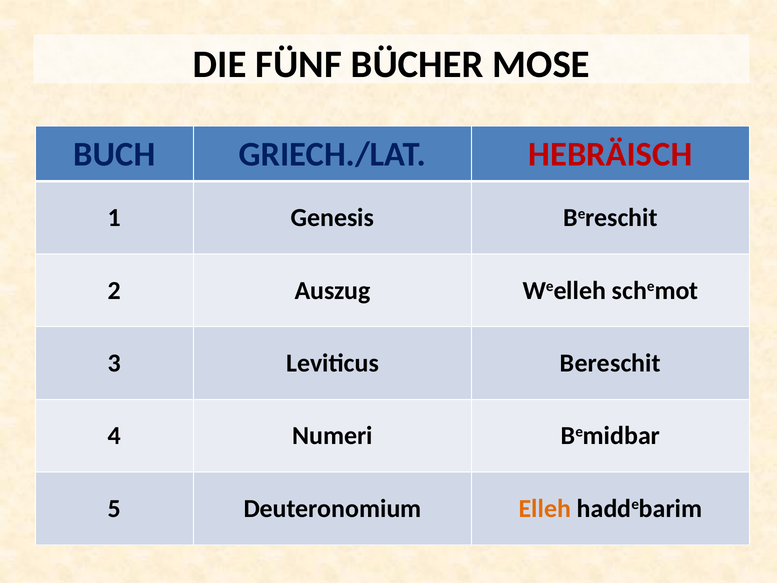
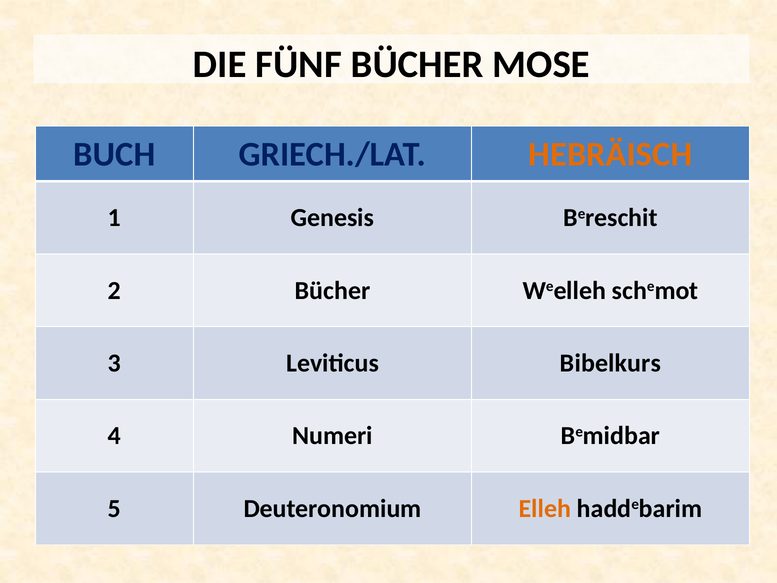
HEBRÄISCH colour: red -> orange (610, 154)
2 Auszug: Auszug -> Bücher (333, 290)
Leviticus Bereschit: Bereschit -> Bibelkurs (610, 363)
